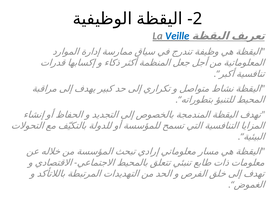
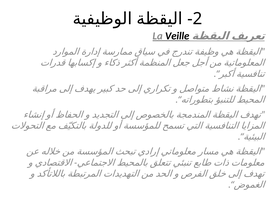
Veille colour: blue -> black (177, 36)
